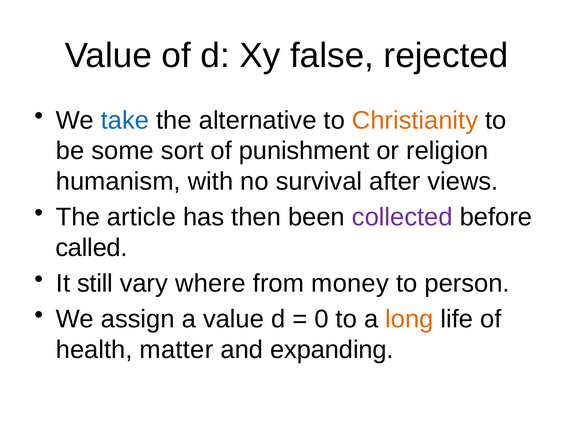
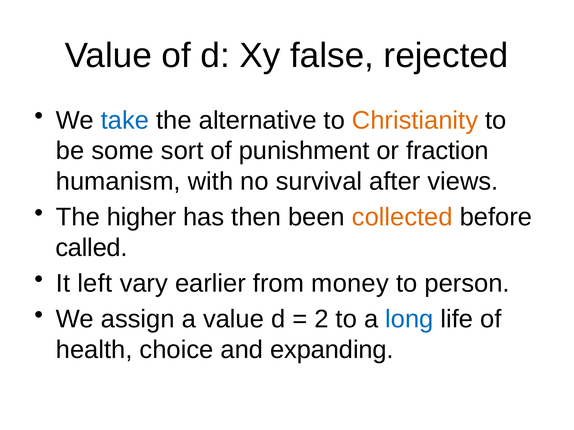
religion: religion -> fraction (447, 151)
article: article -> higher (142, 217)
collected colour: purple -> orange (402, 217)
still: still -> left (95, 284)
where: where -> earlier (210, 284)
0: 0 -> 2 (321, 319)
long colour: orange -> blue (409, 319)
matter: matter -> choice (177, 350)
